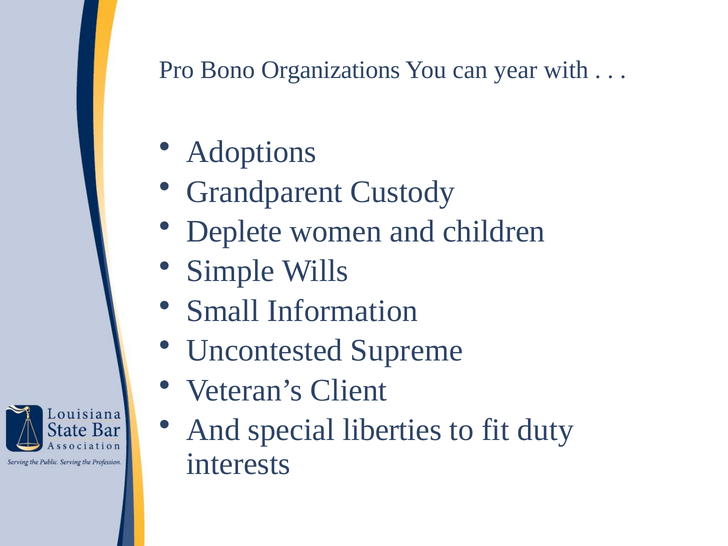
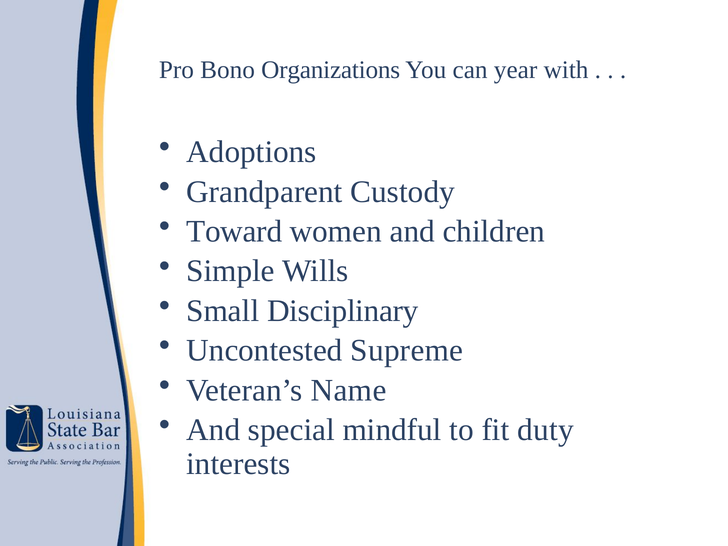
Deplete: Deplete -> Toward (234, 231)
Information: Information -> Disciplinary (343, 311)
Client: Client -> Name (349, 390)
liberties: liberties -> mindful (392, 430)
